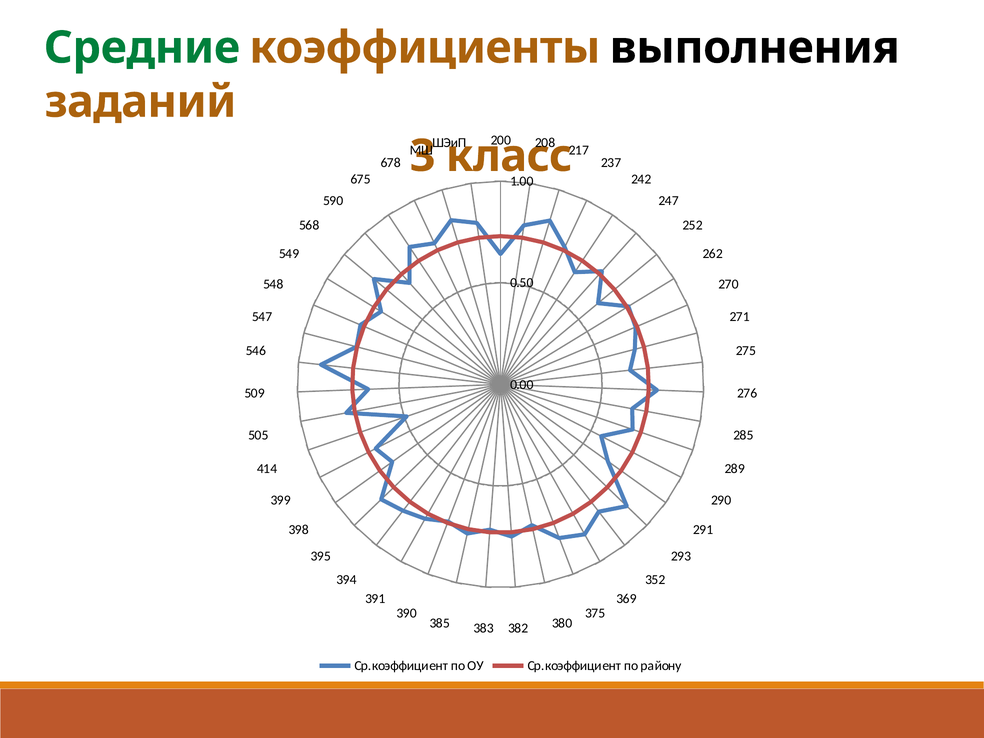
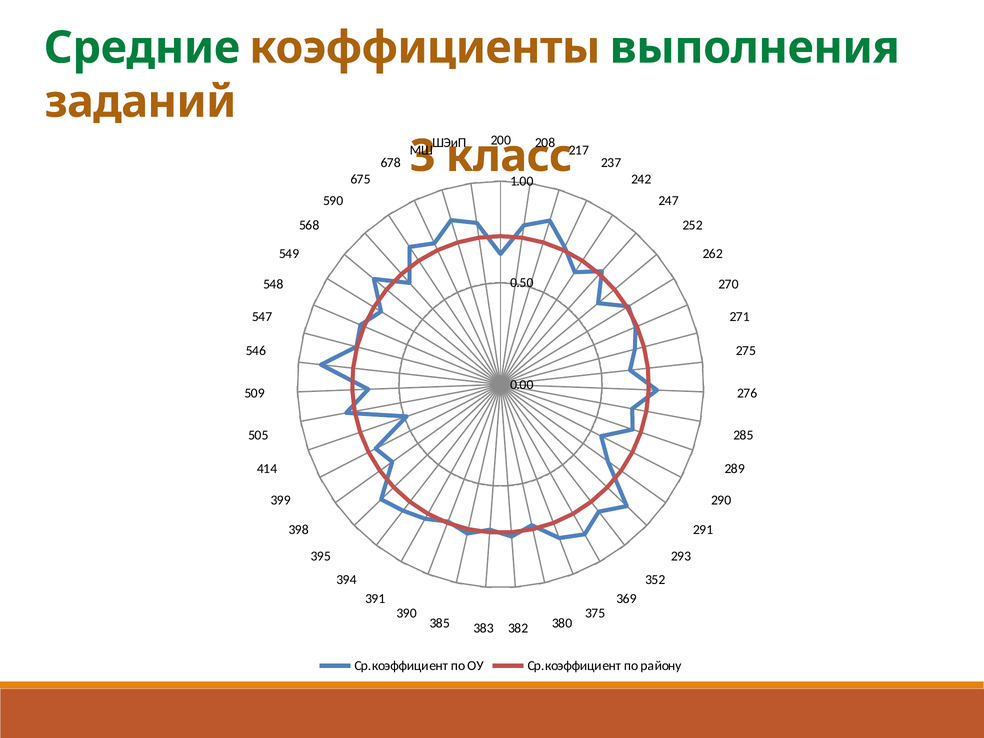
выполнения colour: black -> green (755, 48)
